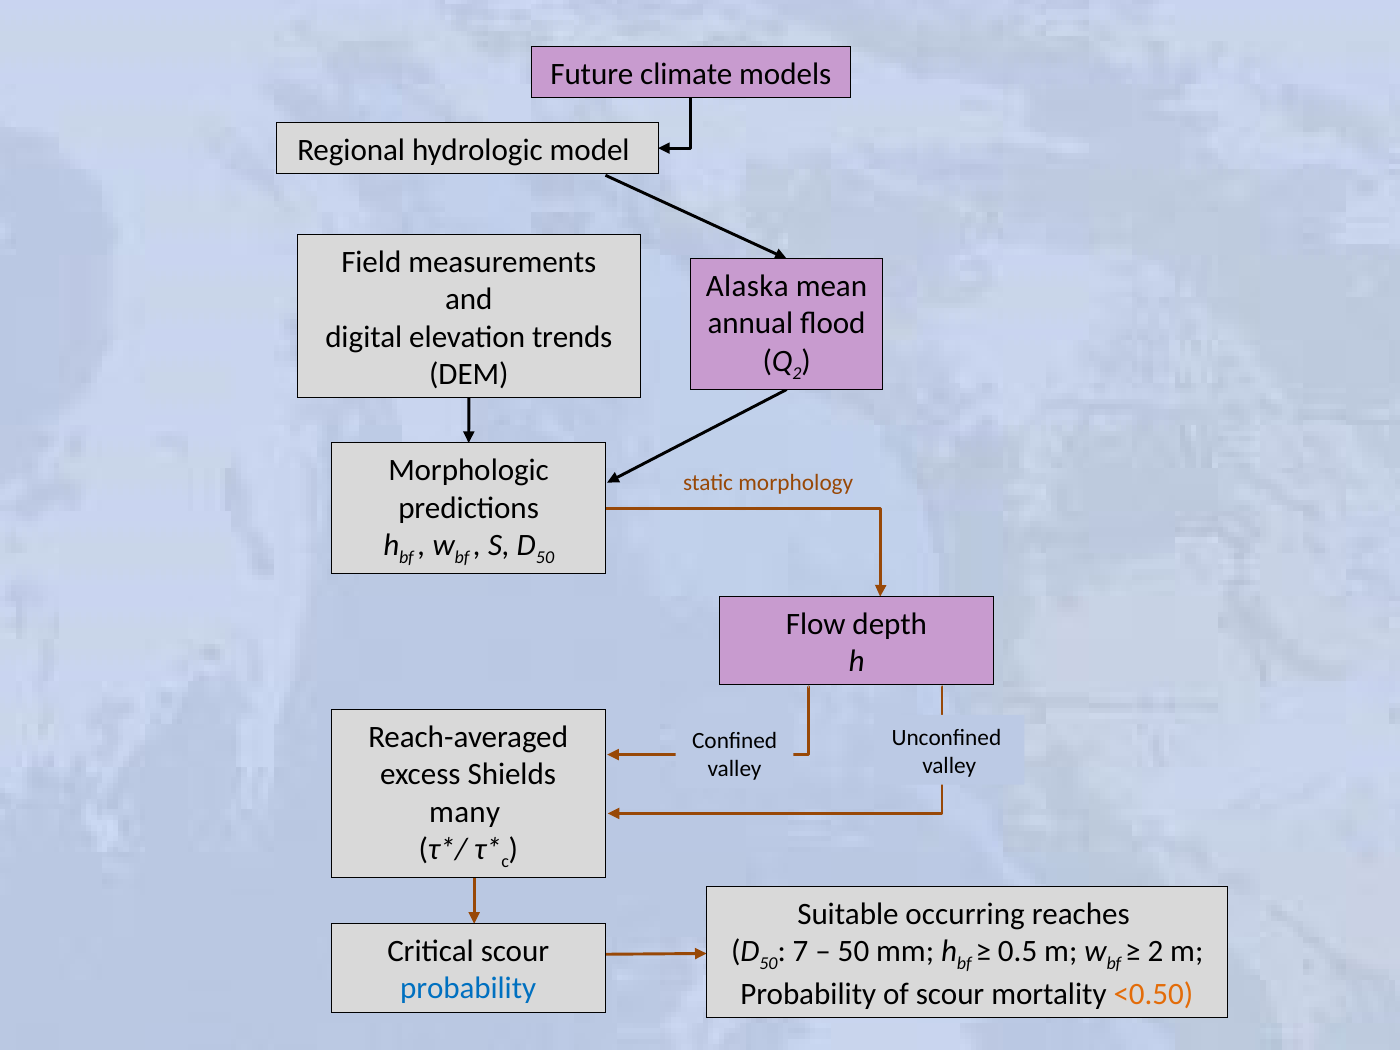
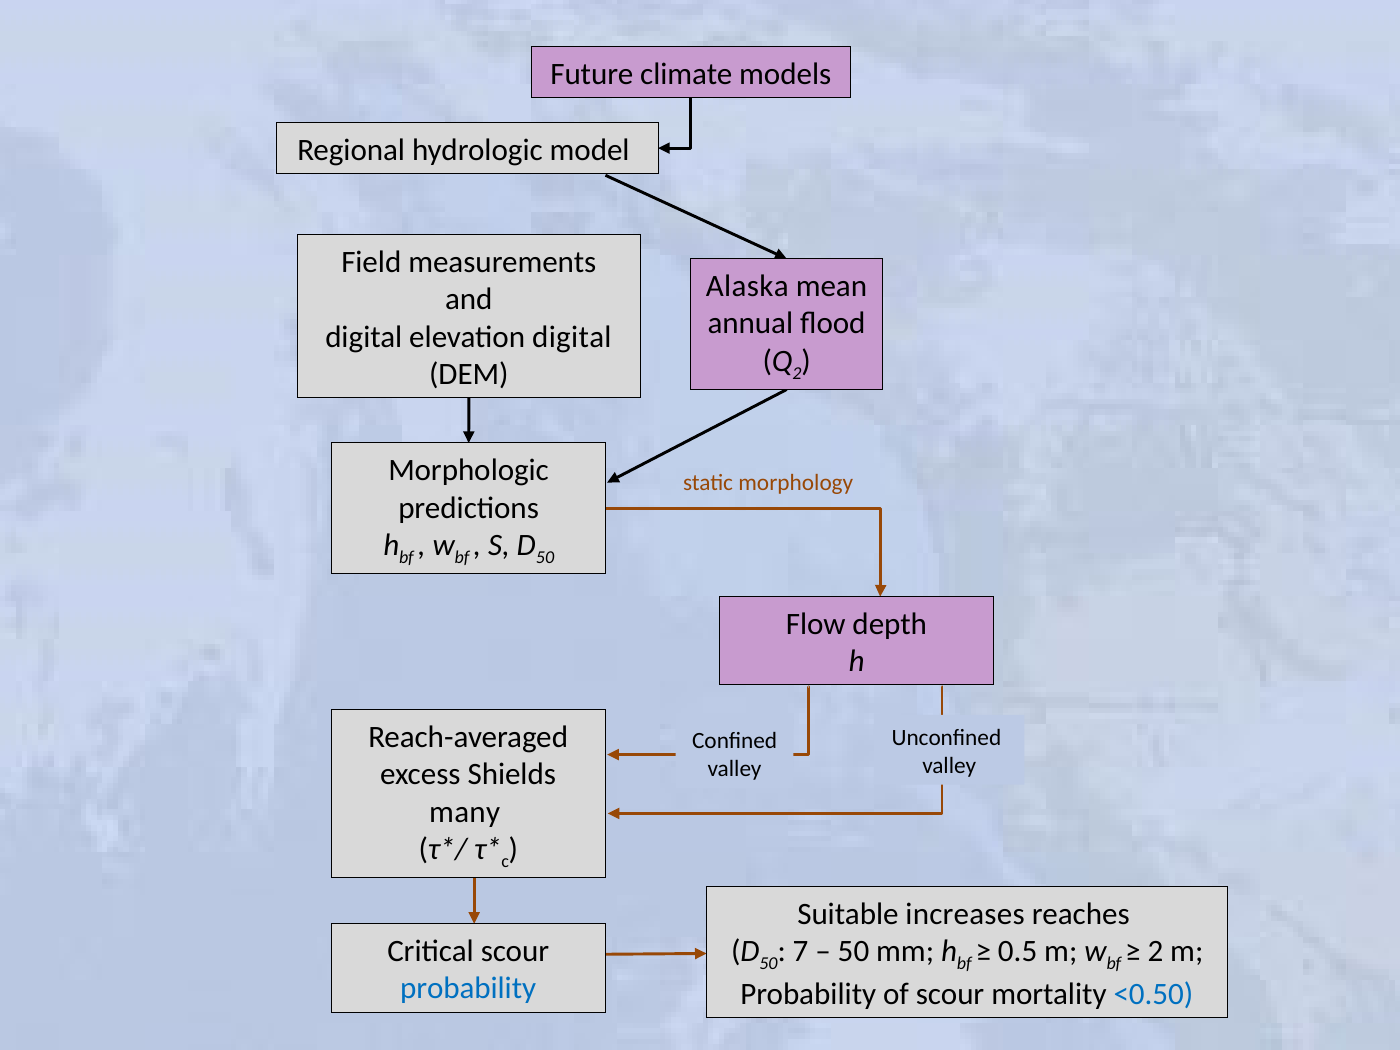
elevation trends: trends -> digital (572, 337)
occurring: occurring -> increases (965, 914)
<0.50 colour: orange -> blue (1153, 994)
